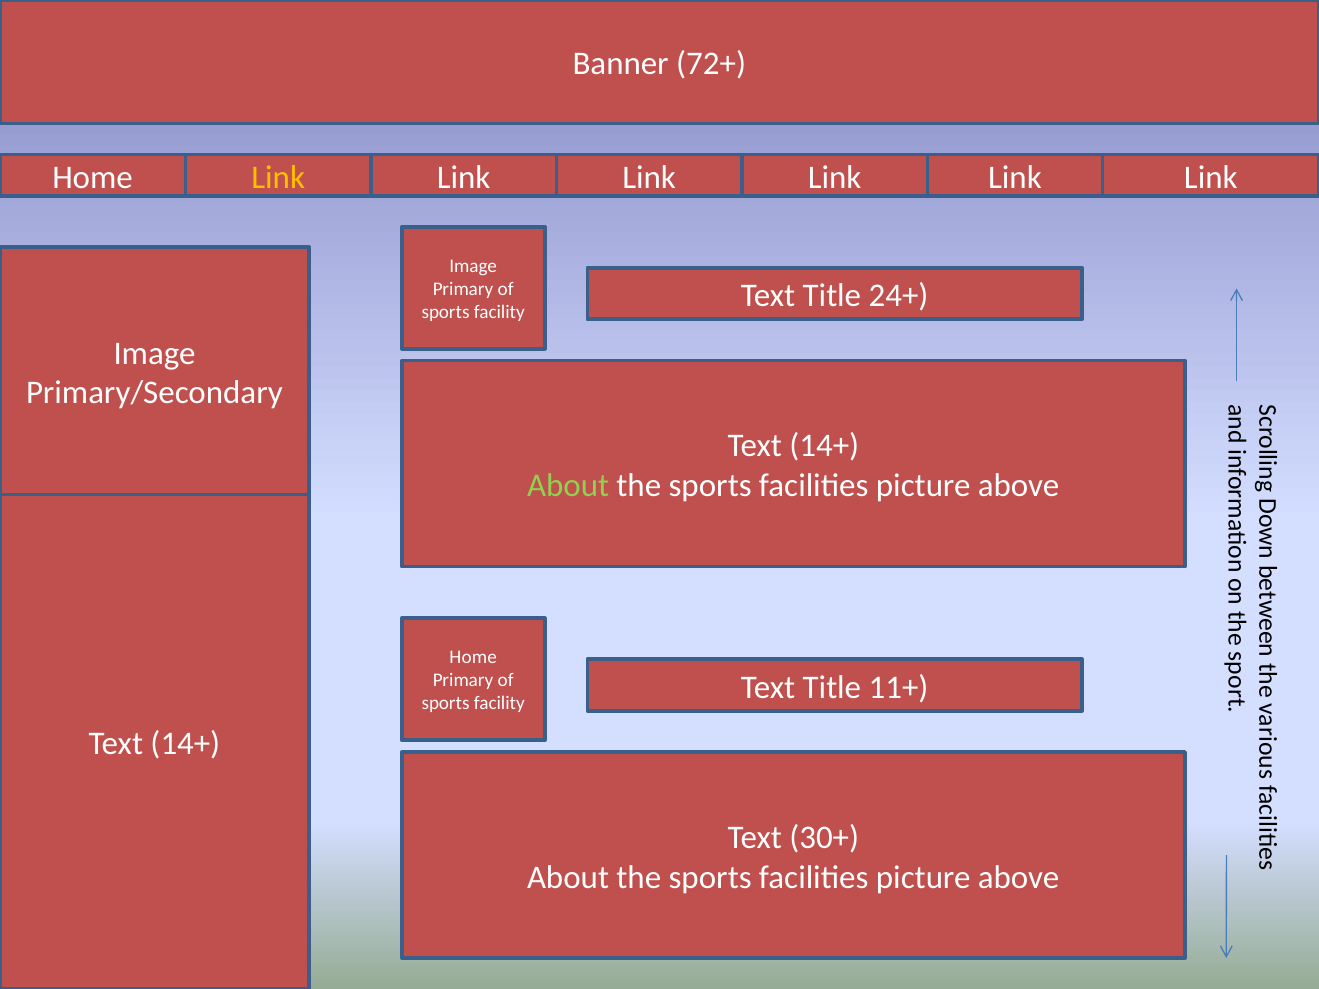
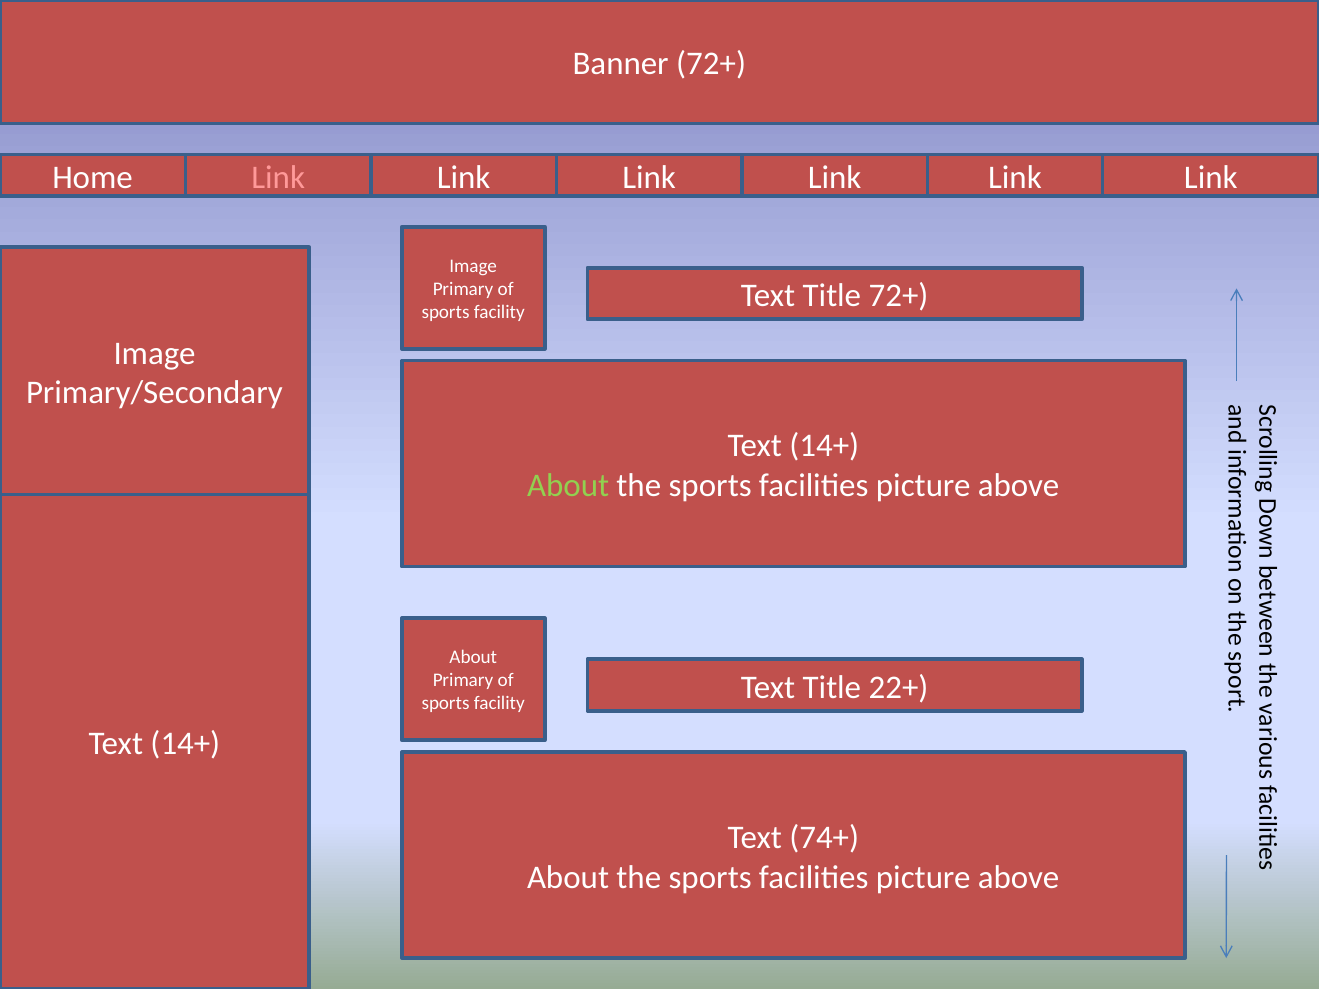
Link colour: yellow -> pink (278, 177)
Title 24+: 24+ -> 72+ (899, 296)
Home: Home -> About (473, 658)
11+: 11+ -> 22+ (899, 688)
30+: 30+ -> 74+ (824, 838)
